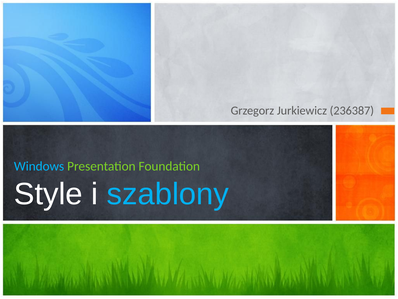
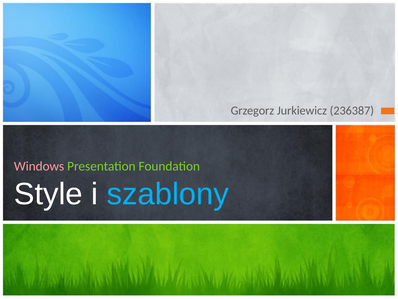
Windows colour: light blue -> pink (39, 166)
